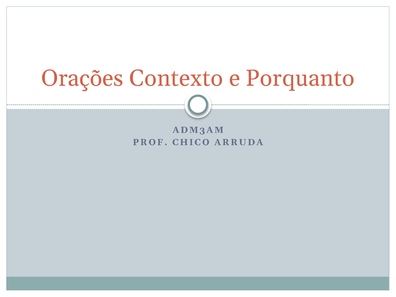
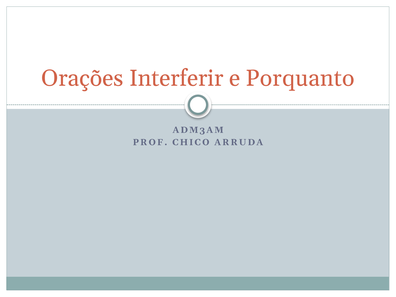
Contexto: Contexto -> Interferir (176, 78)
